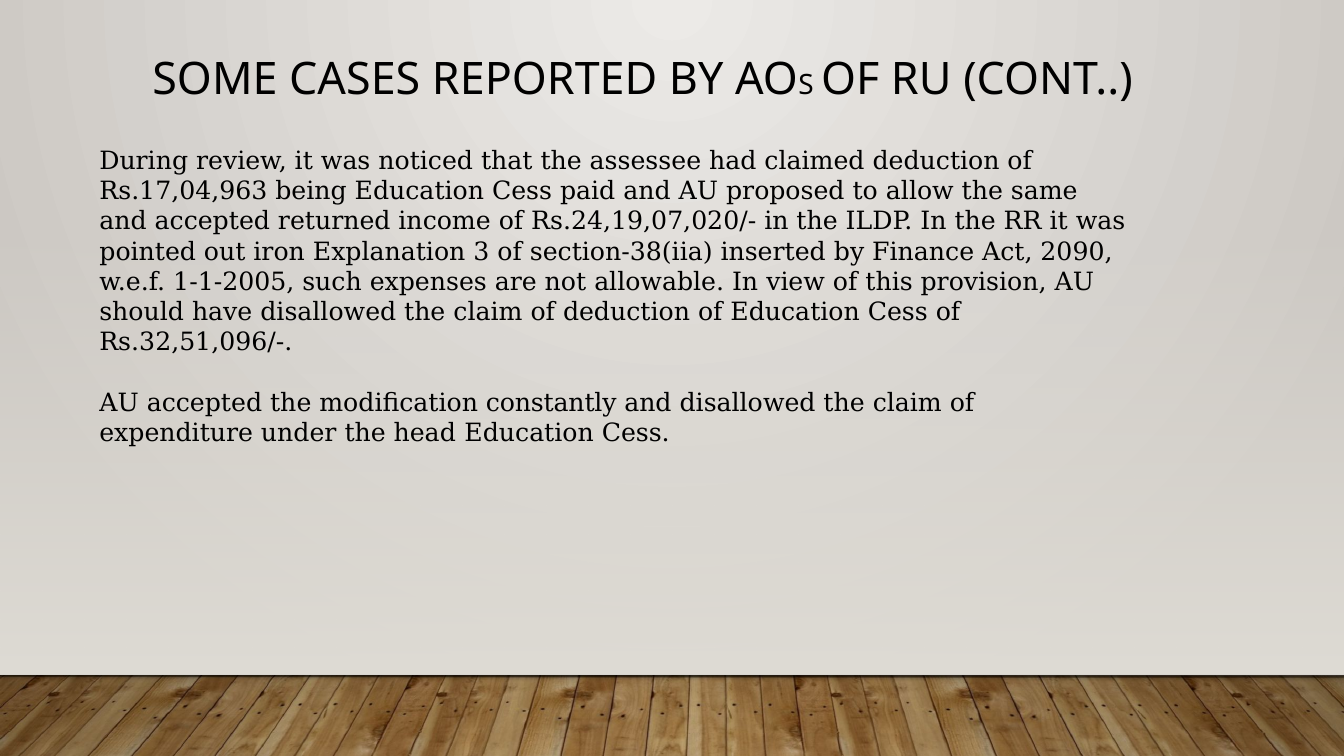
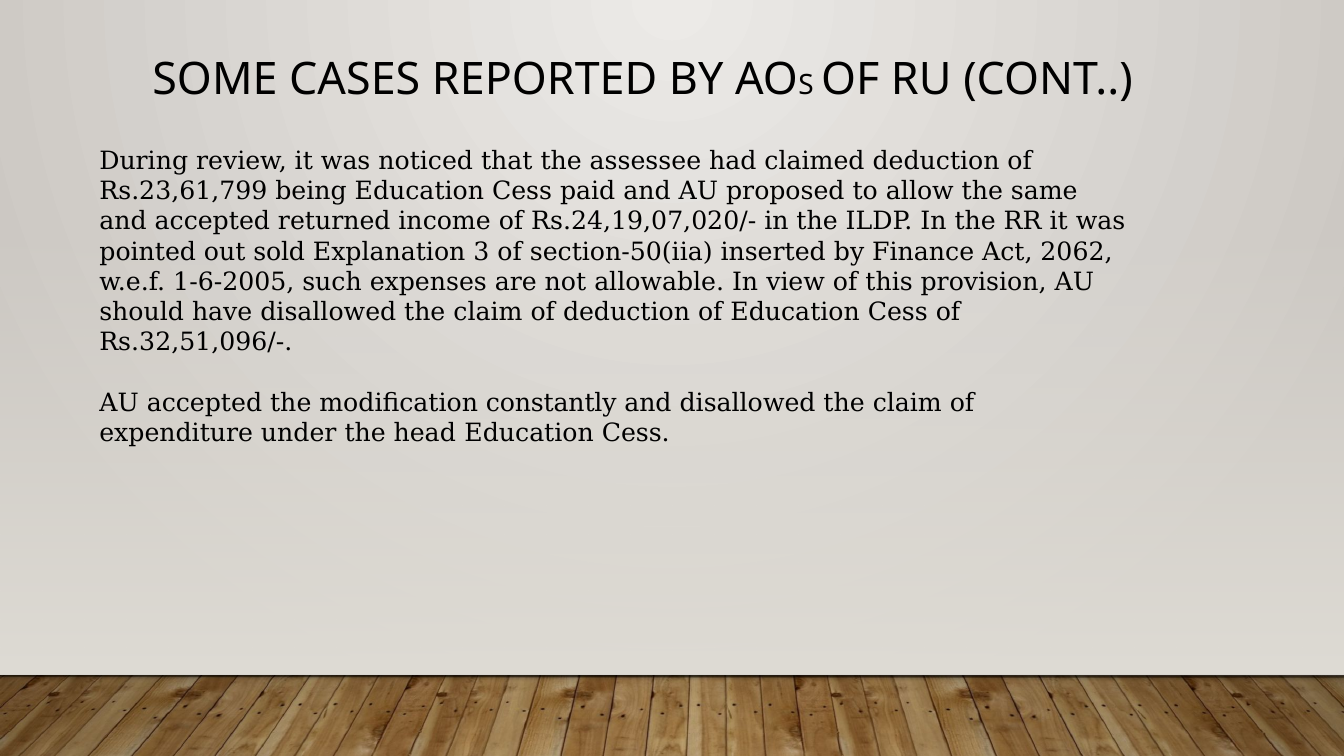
Rs.17,04,963: Rs.17,04,963 -> Rs.23,61,799 (183, 191)
iron: iron -> sold (279, 252)
section-38(iia: section-38(iia -> section-50(iia (621, 252)
2090: 2090 -> 2062 (1077, 252)
1-1-2005: 1-1-2005 -> 1-6-2005 (234, 282)
